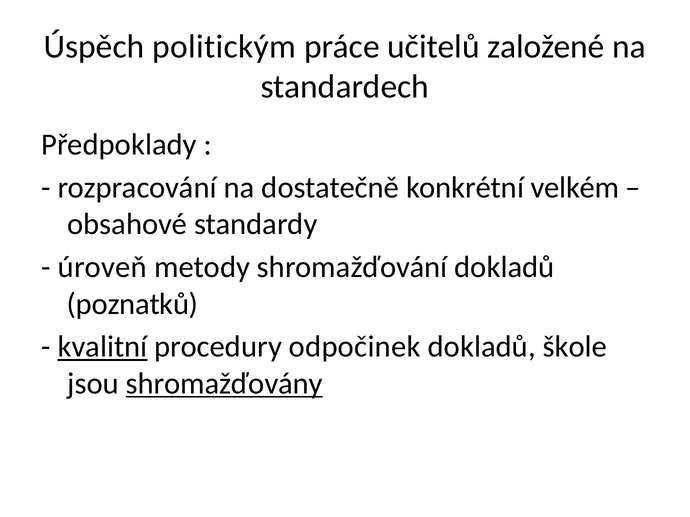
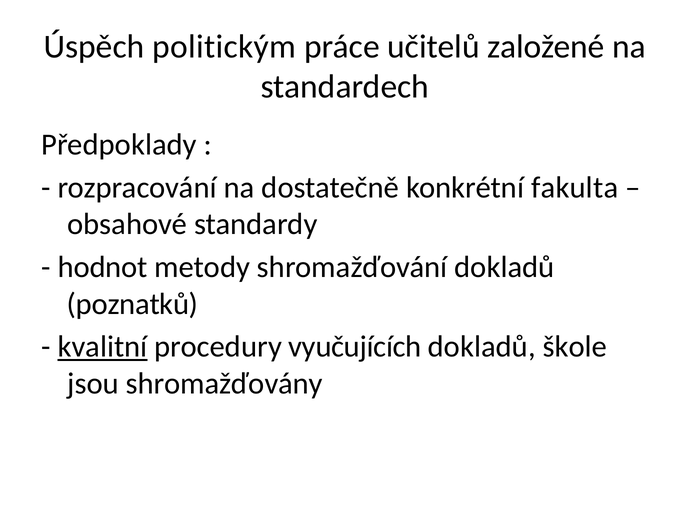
velkém: velkém -> fakulta (575, 188)
úroveň: úroveň -> hodnot (103, 267)
odpočinek: odpočinek -> vyučujících (355, 347)
shromažďovány underline: present -> none (224, 384)
